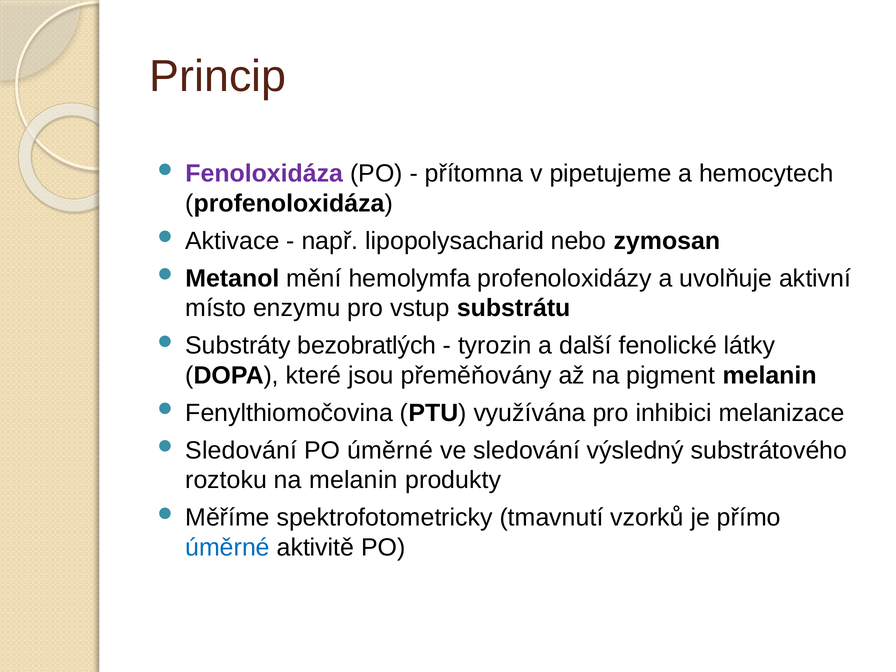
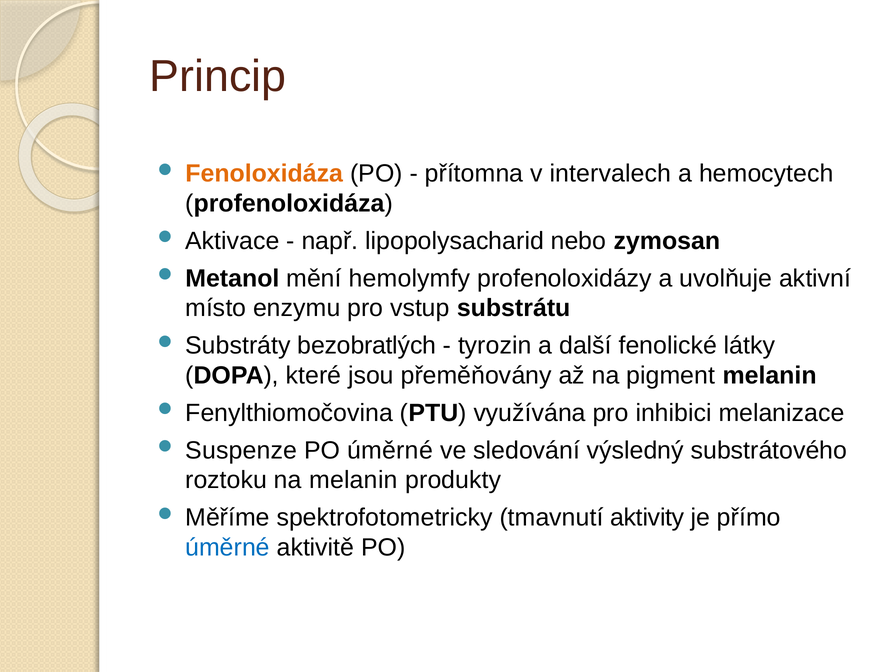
Fenoloxidáza colour: purple -> orange (264, 174)
pipetujeme: pipetujeme -> intervalech (610, 174)
hemolymfa: hemolymfa -> hemolymfy (409, 278)
Sledování: Sledování -> Suspenze (241, 450)
vzorků: vzorků -> aktivity (647, 518)
